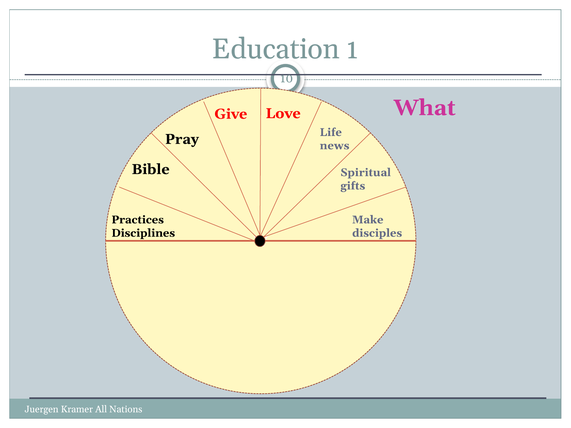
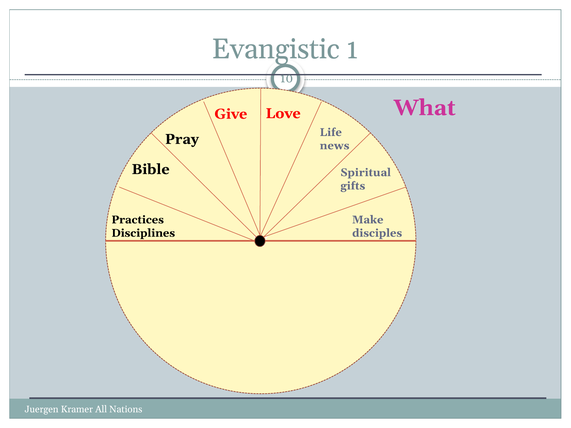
Education: Education -> Evangistic (276, 49)
